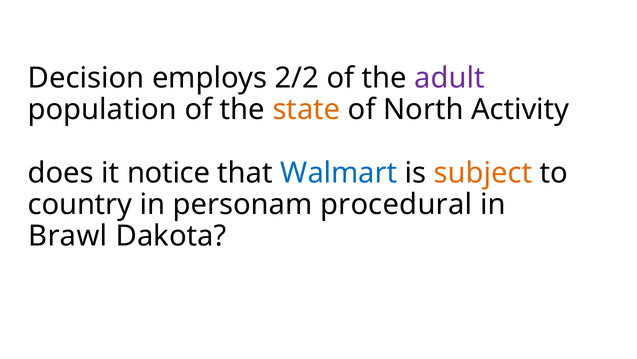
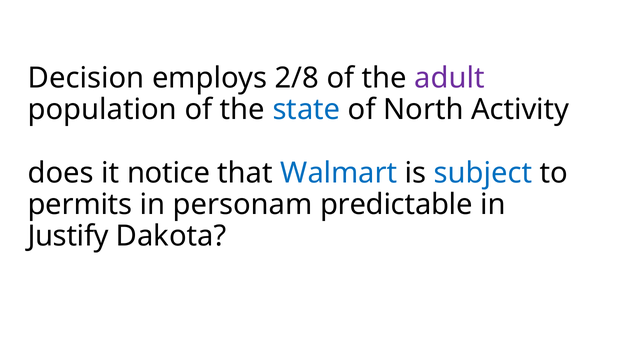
2/2: 2/2 -> 2/8 (297, 78)
state colour: orange -> blue (306, 110)
subject colour: orange -> blue (483, 173)
country: country -> permits (80, 204)
procedural: procedural -> predictable (396, 204)
Brawl: Brawl -> Justify (68, 236)
